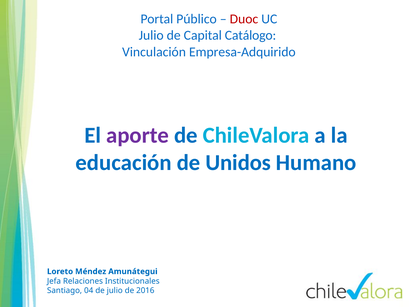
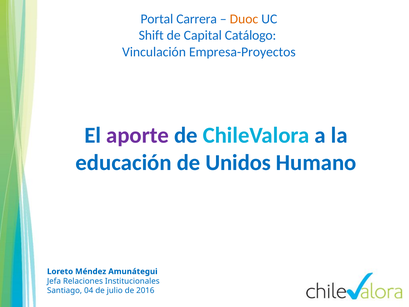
Público: Público -> Carrera (197, 19)
Duoc colour: red -> orange (244, 19)
Julio: Julio -> Shift (151, 35)
Empresa-Adquirido: Empresa-Adquirido -> Empresa-Proyectos (242, 52)
